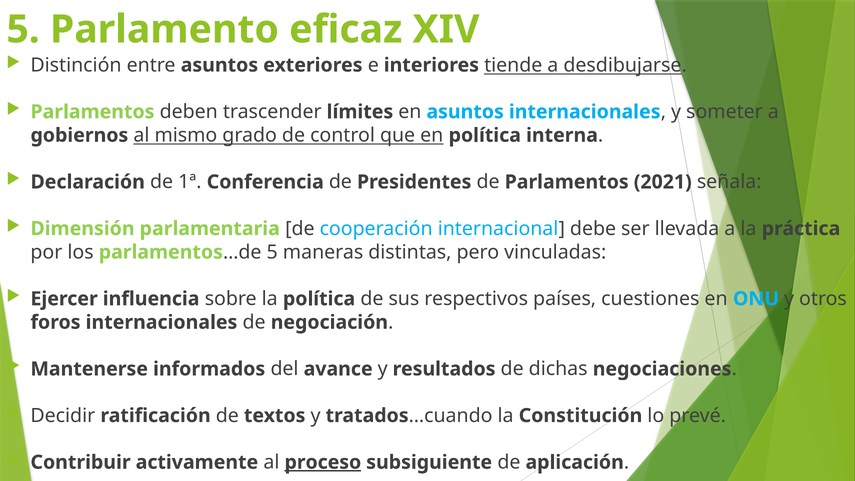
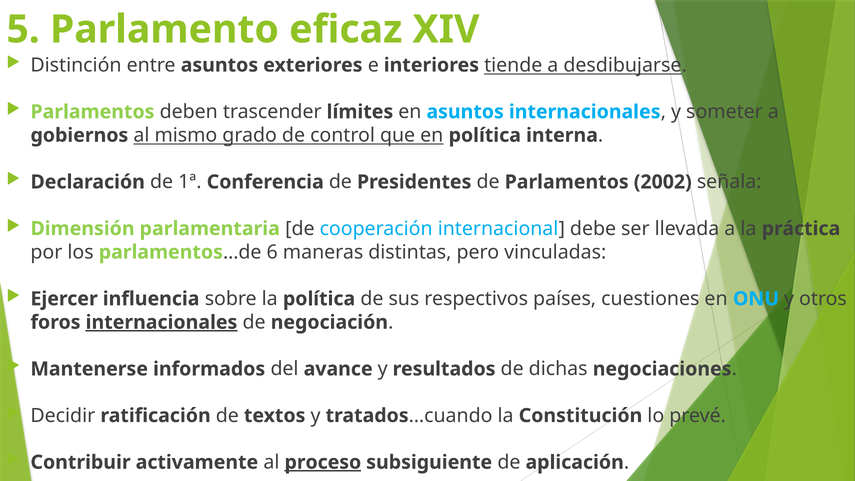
2021: 2021 -> 2002 (663, 182)
5: 5 -> 6 (272, 252)
internacionales underline: none -> present (161, 322)
